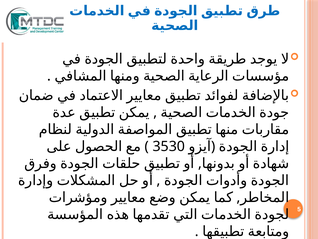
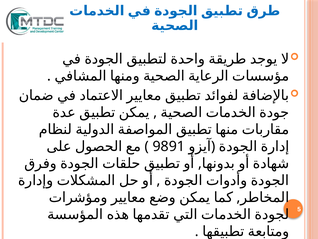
3530: 3530 -> 9891 (169, 146)
